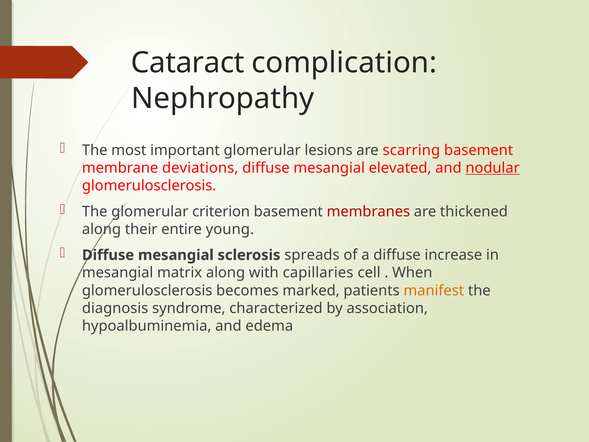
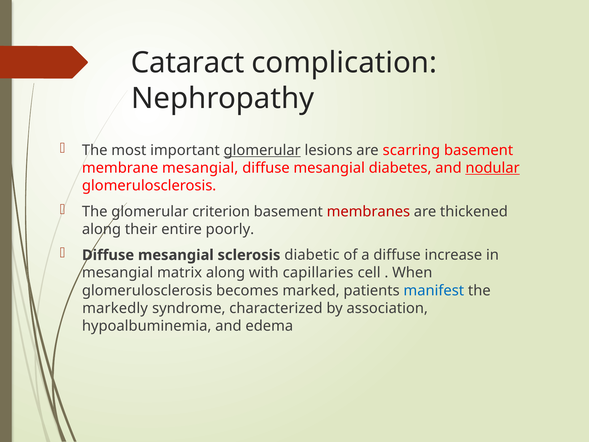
glomerular underline: none -> present (262, 150)
membrane deviations: deviations -> mesangial (200, 168)
elevated: elevated -> diabetes (400, 168)
young: young -> poorly (230, 229)
spreads: spreads -> diabetic (312, 255)
manifest colour: orange -> blue (434, 290)
diagnosis: diagnosis -> markedly (115, 308)
